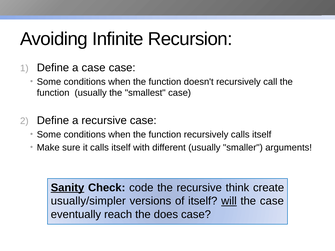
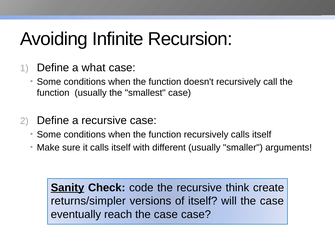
a case: case -> what (94, 68)
usually/simpler: usually/simpler -> returns/simpler (88, 201)
will underline: present -> none (229, 201)
reach the does: does -> case (166, 215)
